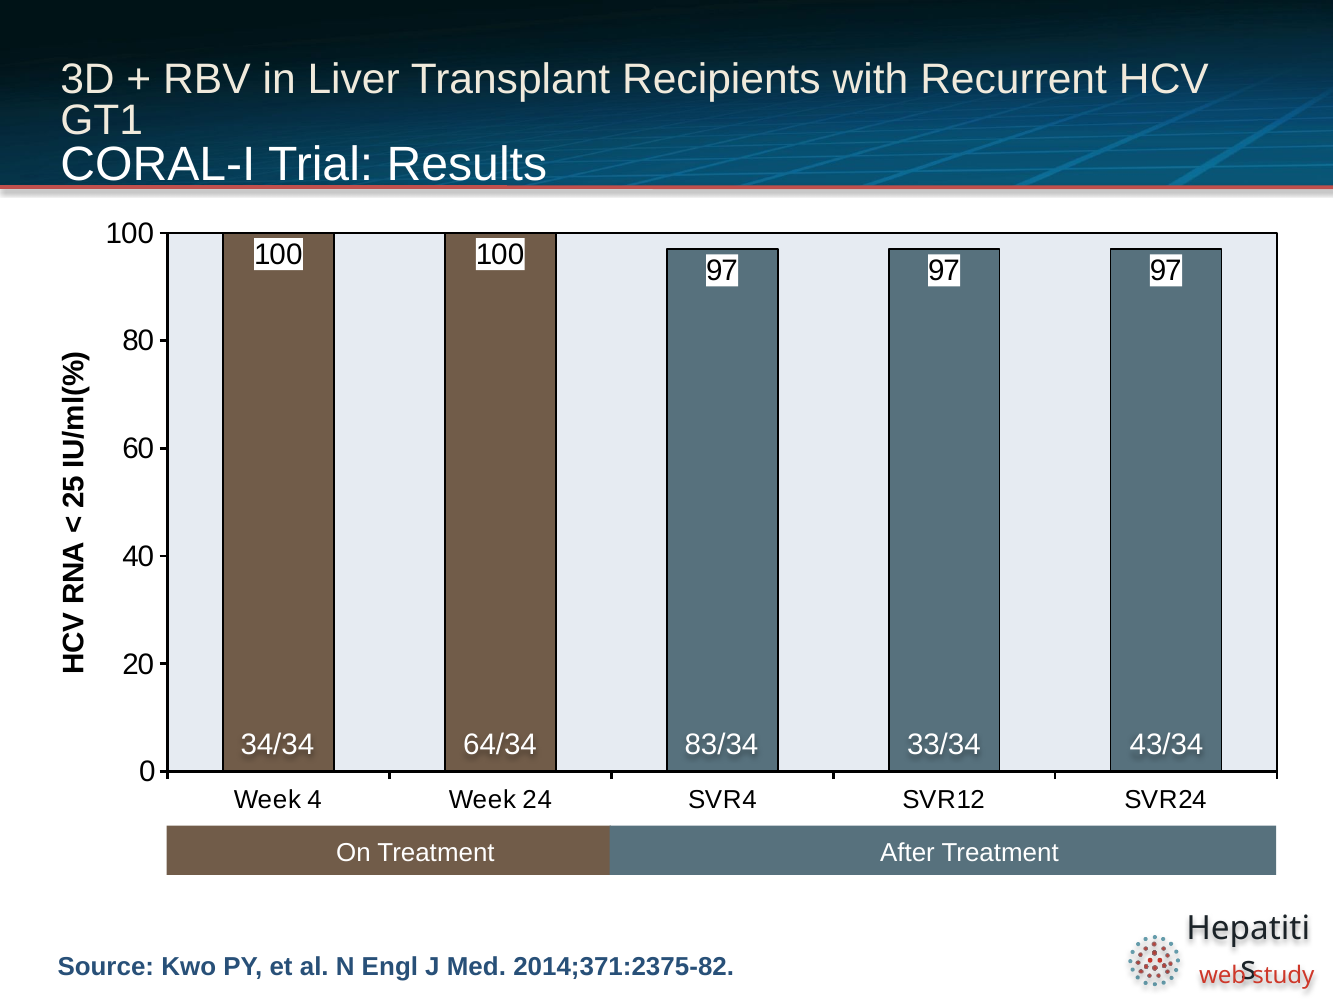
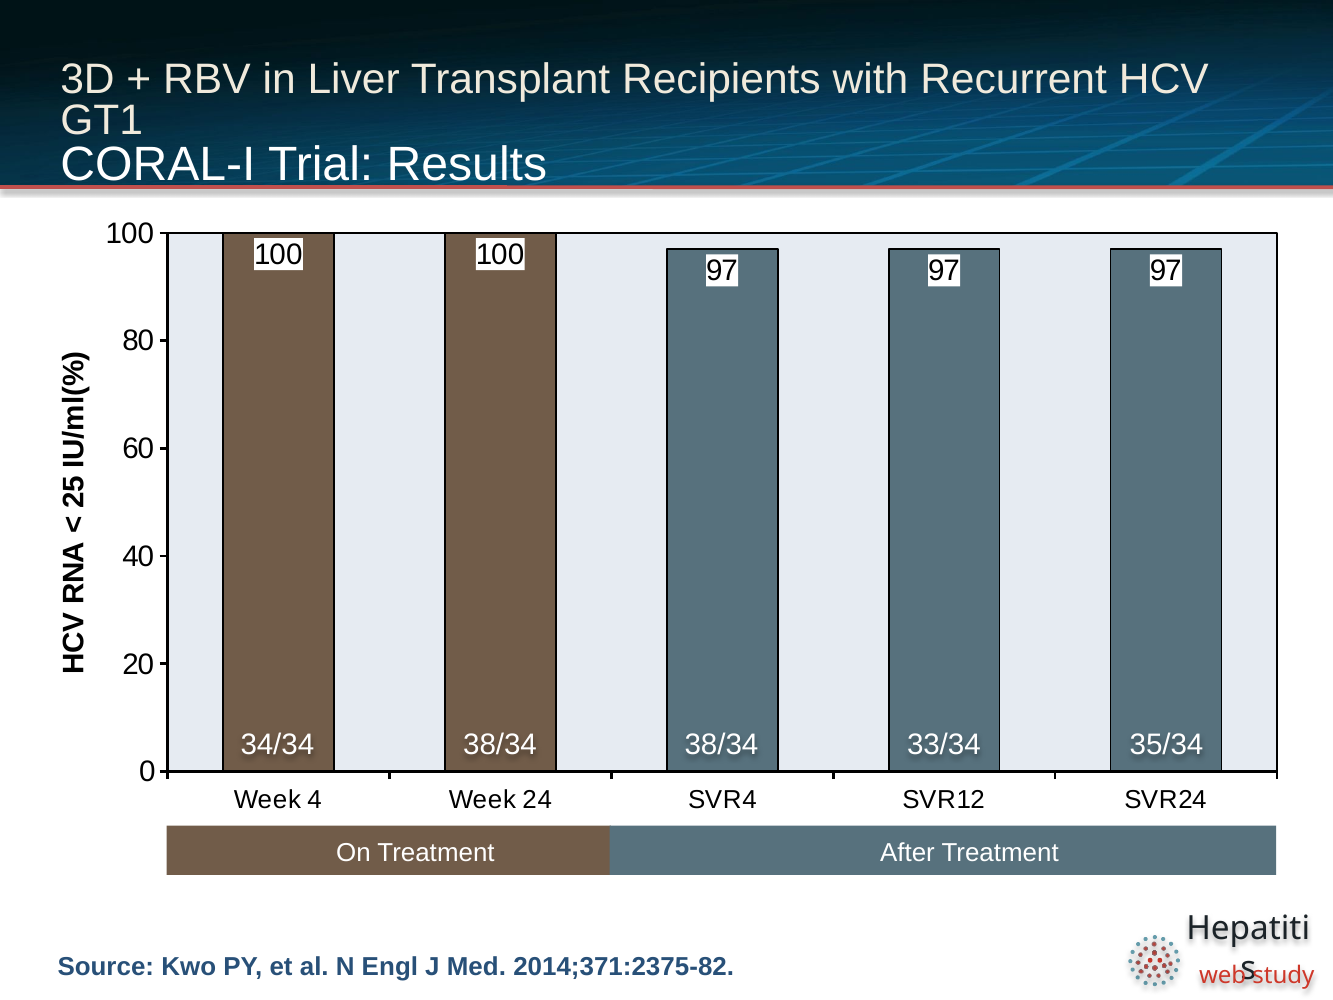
34/34 64/34: 64/34 -> 38/34 (500, 745)
83/34: 83/34 -> 38/34 (721, 745)
43/34: 43/34 -> 35/34 (1167, 745)
